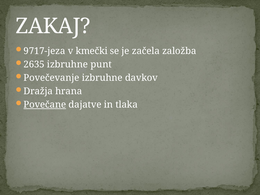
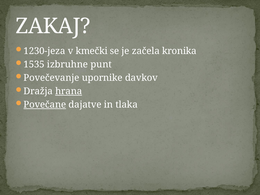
9717-jeza: 9717-jeza -> 1230-jeza (44, 51)
založba: založba -> kronika (179, 51)
2635: 2635 -> 1535 (34, 64)
Povečevanje izbruhne: izbruhne -> upornike (102, 78)
hrana underline: none -> present (69, 91)
